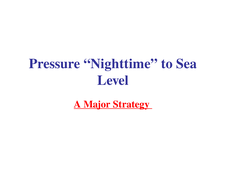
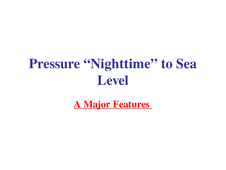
Strategy: Strategy -> Features (131, 104)
